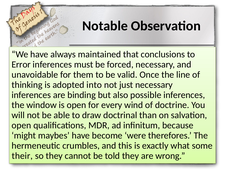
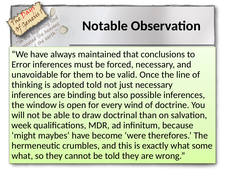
adopted into: into -> told (94, 85)
open: open -> week (21, 125)
their: their -> what (22, 156)
